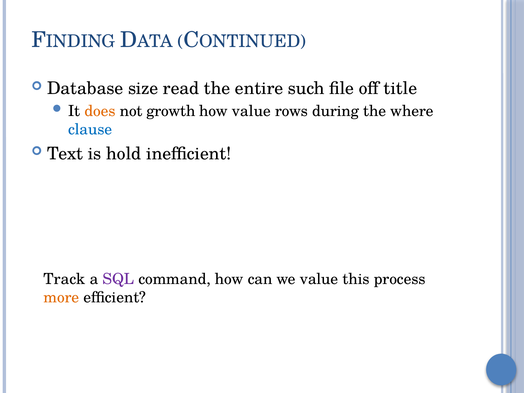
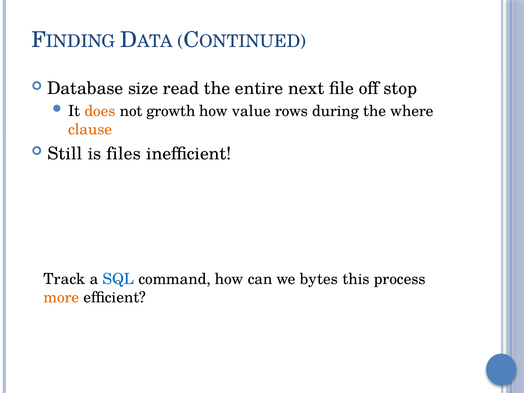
such: such -> next (306, 89)
title: title -> stop (400, 89)
clause colour: blue -> orange (90, 129)
Text: Text -> Still (65, 154)
hold: hold -> files (124, 154)
SQL colour: purple -> blue (118, 279)
we value: value -> bytes (319, 279)
